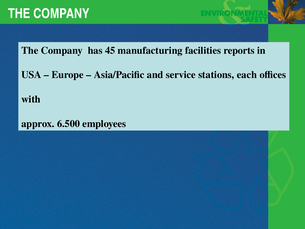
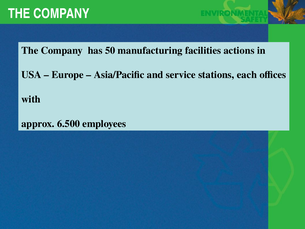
45: 45 -> 50 (110, 50)
reports: reports -> actions (239, 50)
